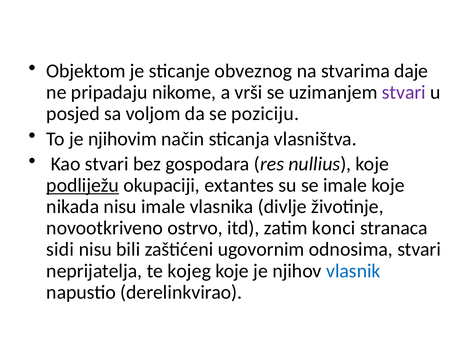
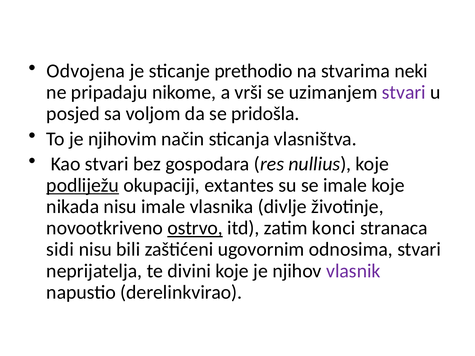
Objektom: Objektom -> Odvojena (86, 71)
obveznog: obveznog -> prethodio (254, 71)
daje: daje -> neki (411, 71)
poziciju: poziciju -> pridošla (265, 114)
ostrvo underline: none -> present (195, 228)
kojeg: kojeg -> divini (189, 271)
vlasnik colour: blue -> purple (353, 271)
